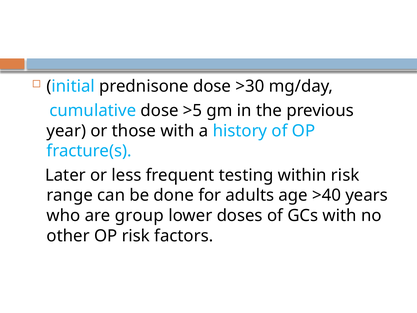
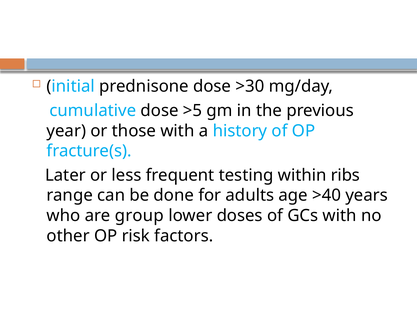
within risk: risk -> ribs (345, 175)
